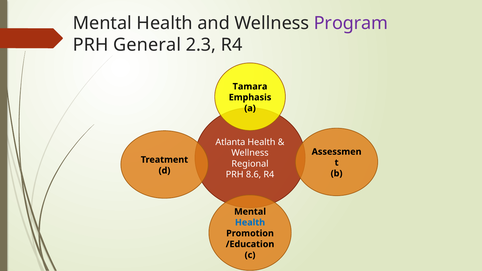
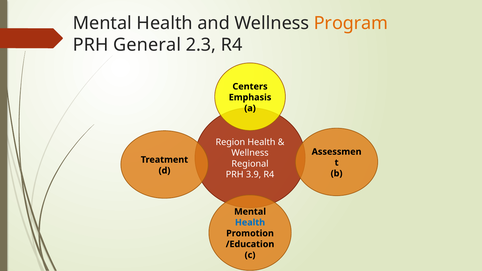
Program colour: purple -> orange (351, 23)
Tamara: Tamara -> Centers (250, 87)
Atlanta: Atlanta -> Region (230, 142)
8.6: 8.6 -> 3.9 (254, 175)
